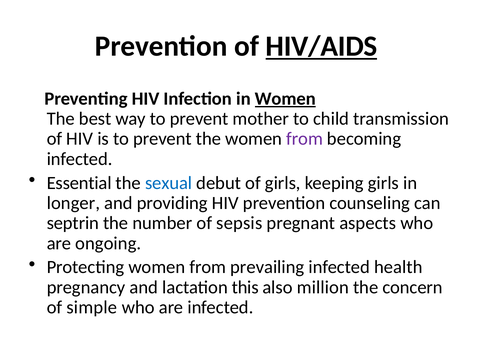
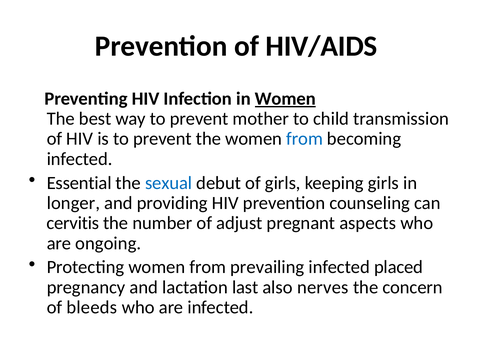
HIV/AIDS underline: present -> none (321, 46)
from colour: purple -> blue (305, 139)
septrin: septrin -> cervitis (73, 223)
sepsis: sepsis -> adjust (239, 223)
health: health -> placed (399, 267)
this: this -> last (245, 287)
million: million -> nerves (323, 287)
simple: simple -> bleeds (92, 308)
